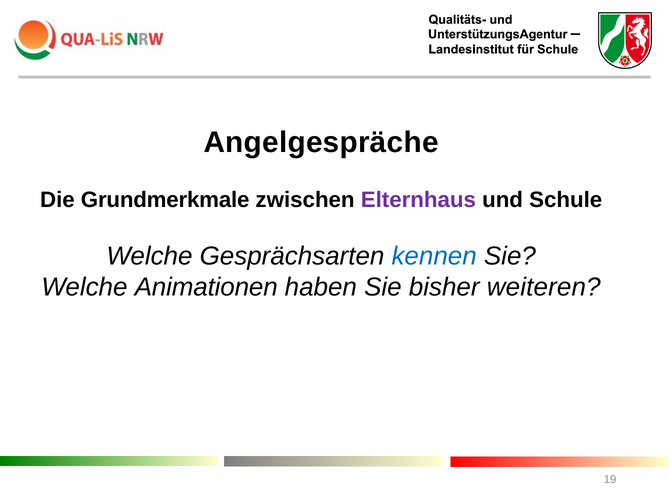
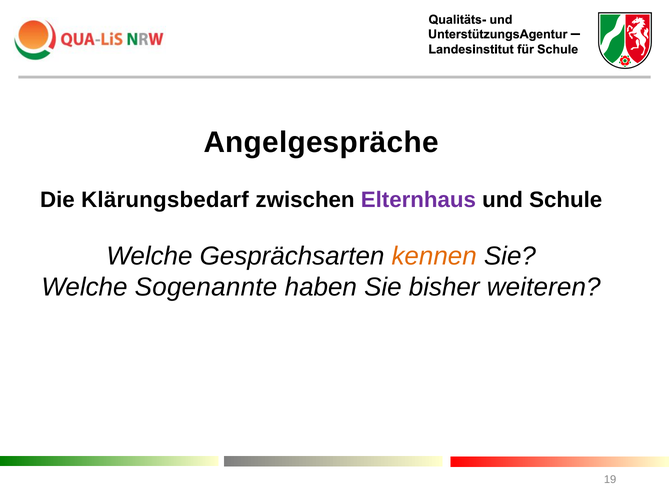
Grundmerkmale: Grundmerkmale -> Klärungsbedarf (165, 200)
kennen colour: blue -> orange (434, 256)
Animationen: Animationen -> Sogenannte (206, 287)
